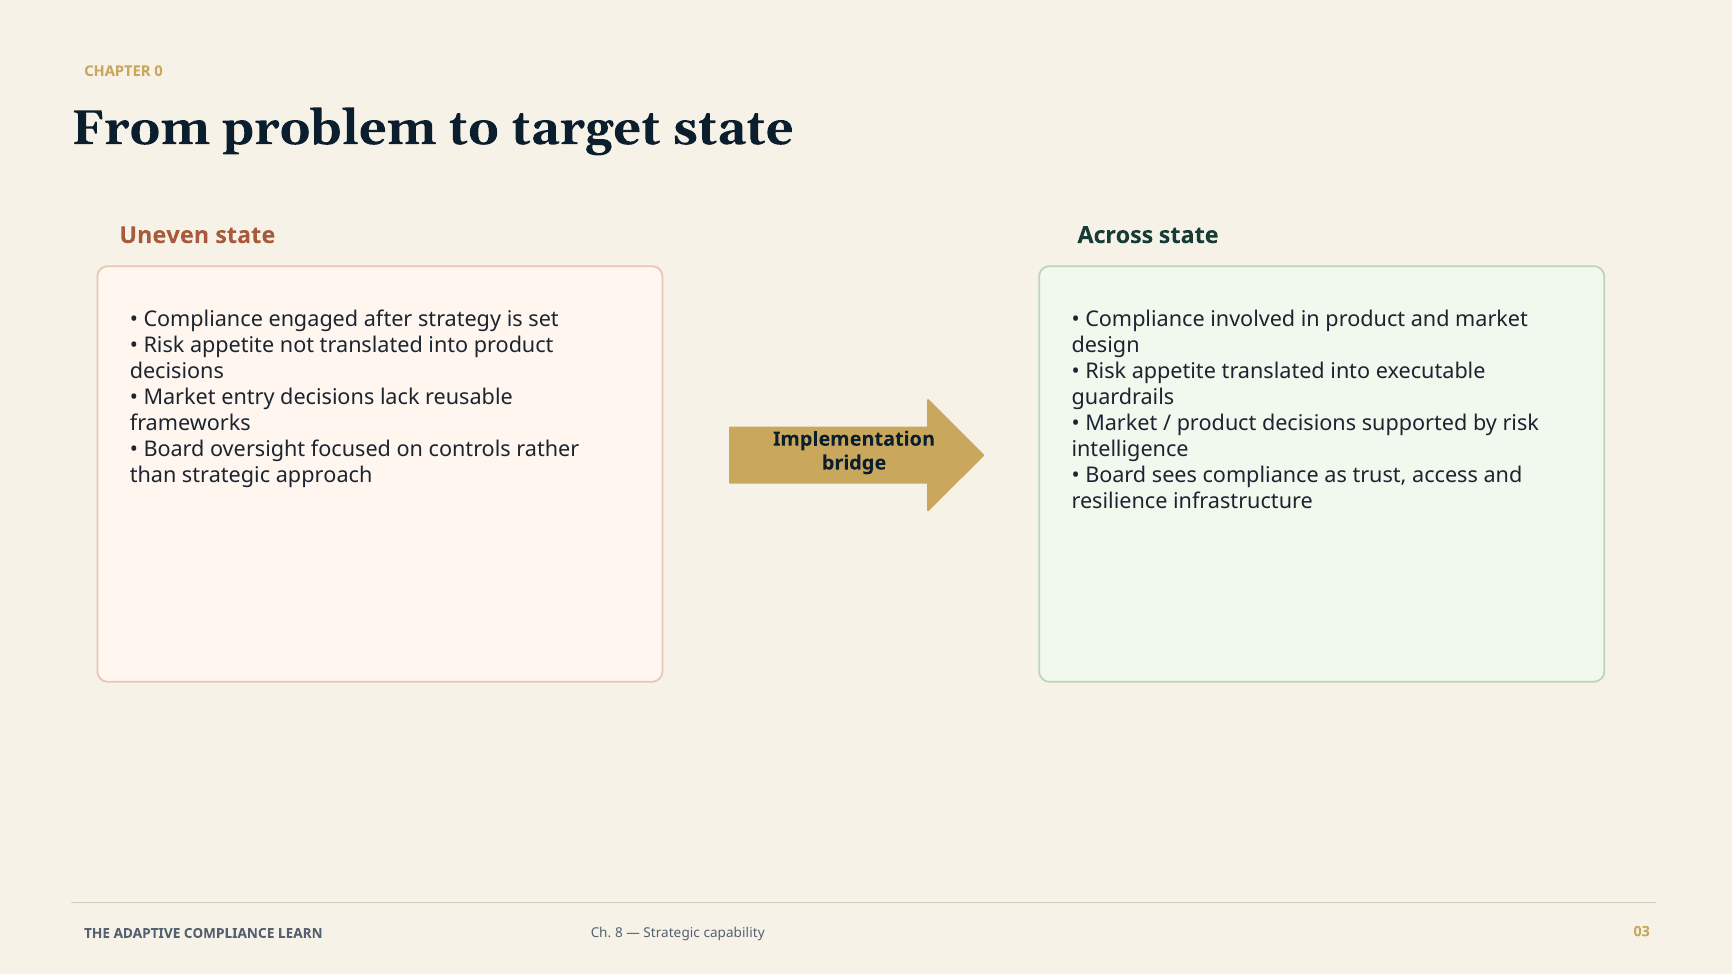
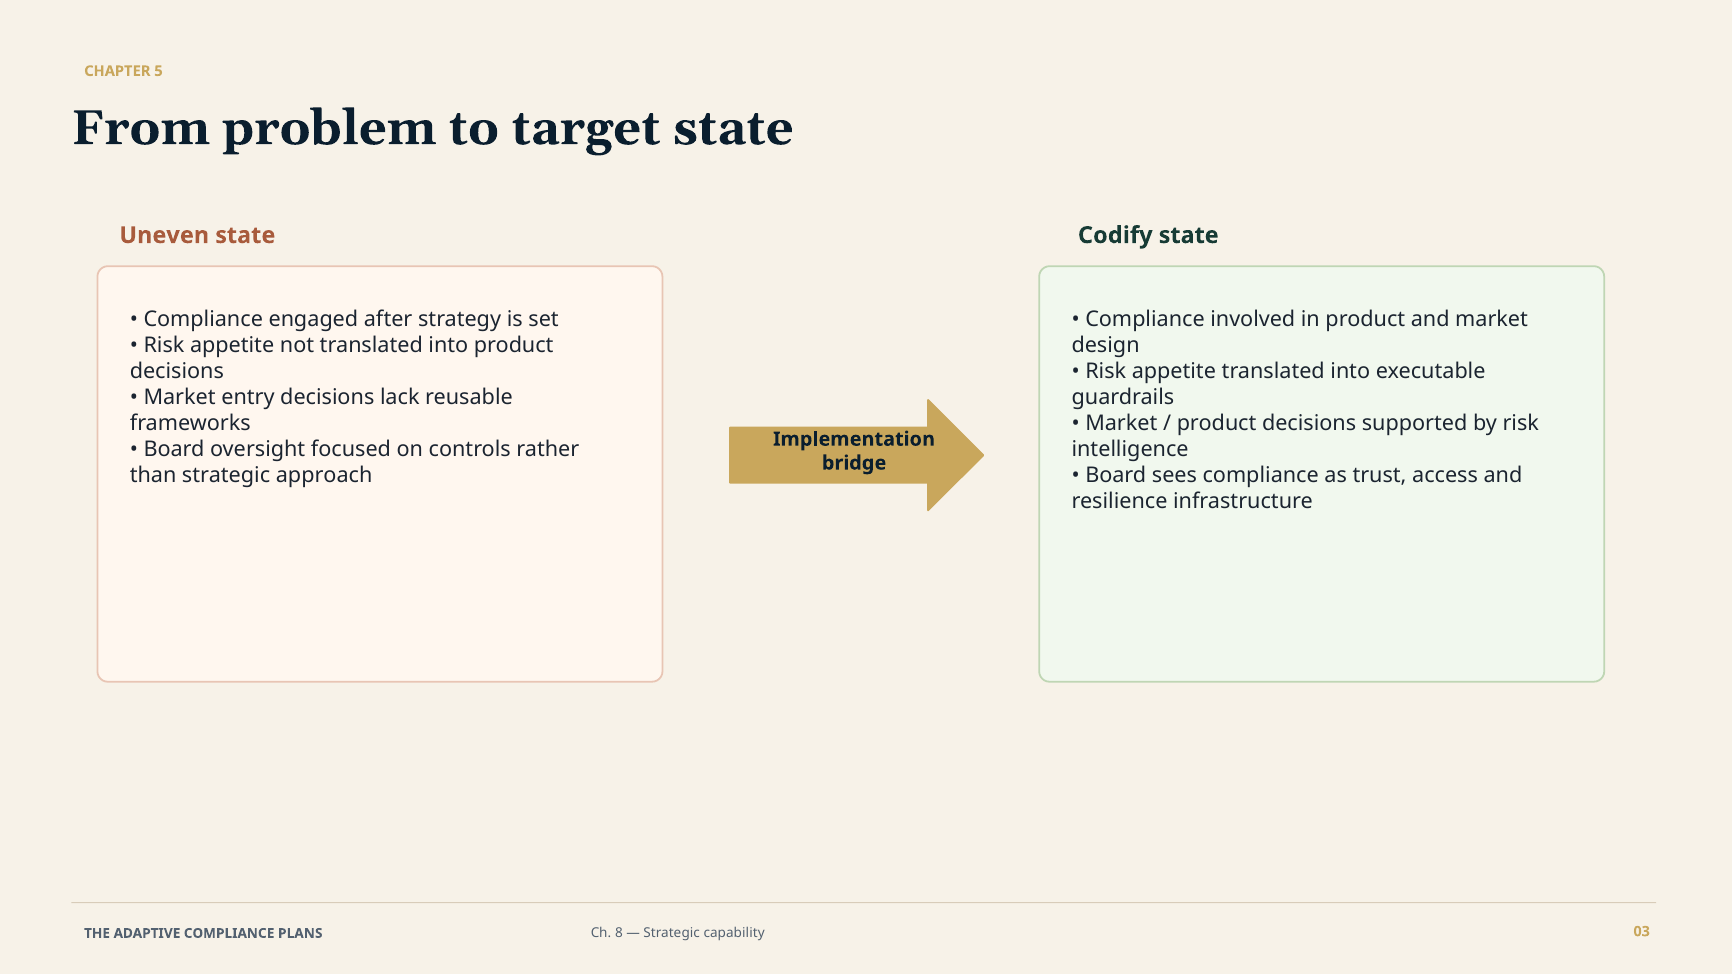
0: 0 -> 5 (158, 71)
Across: Across -> Codify (1115, 235)
LEARN: LEARN -> PLANS (300, 934)
